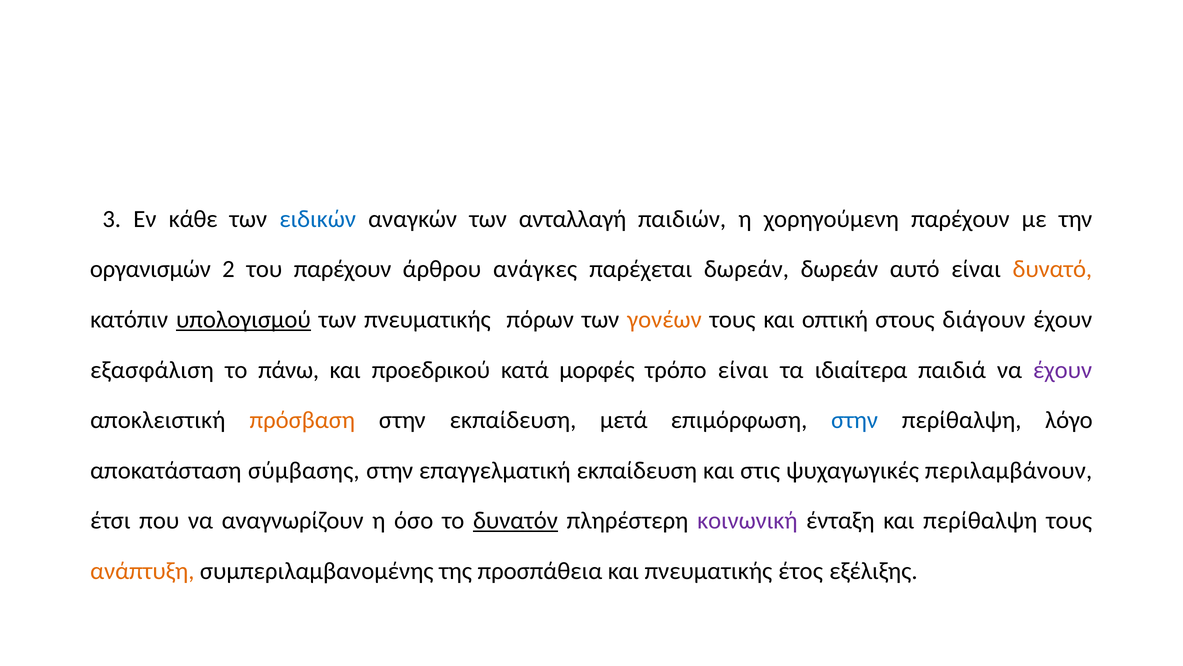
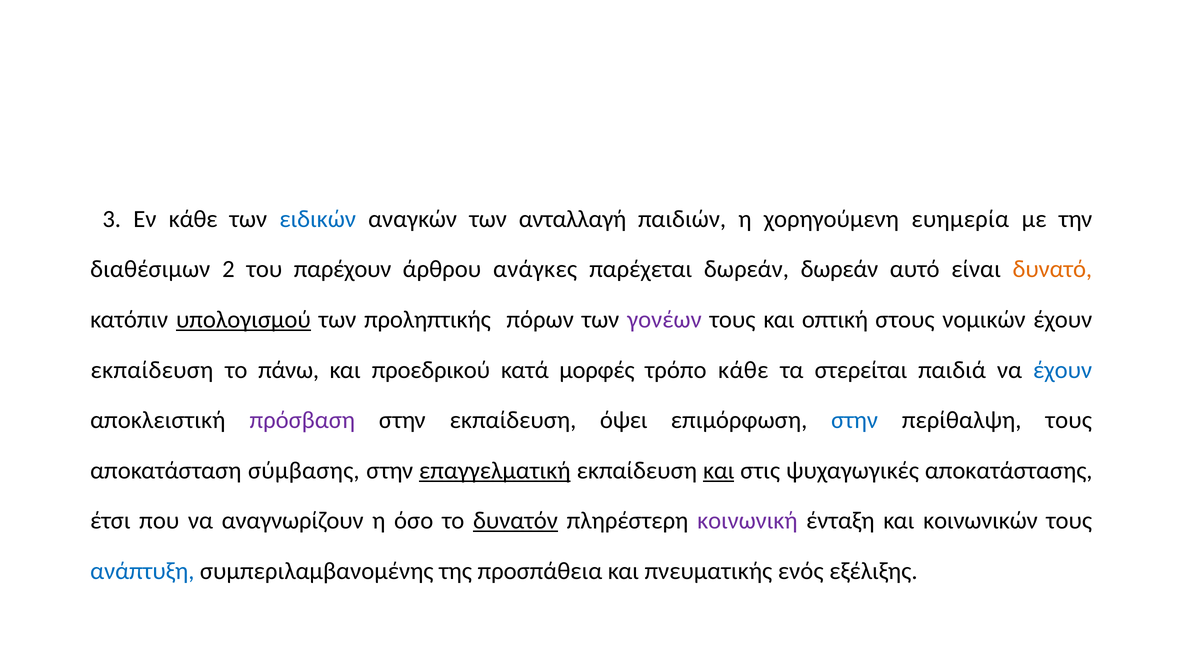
χορηγούμενη παρέχουν: παρέχουν -> ευημερία (960, 219)
οργανισμών: οργανισμών -> διαθέσιμων (150, 269)
των πνευματικής: πνευματικής -> προληπτικής (427, 319)
γονέων colour: orange -> purple (664, 319)
διάγουν: διάγουν -> νομικών (984, 319)
εξασφάλιση: εξασφάλιση -> εκπαίδευση (152, 370)
τρόπο είναι: είναι -> κάθε (743, 370)
ιδιαίτερα: ιδιαίτερα -> στερείται (861, 370)
έχουν colour: purple -> blue (1063, 370)
πρόσβαση colour: orange -> purple (302, 420)
μετά: μετά -> όψει (624, 420)
περίθαλψη λόγο: λόγο -> τους (1069, 420)
επαγγελματική underline: none -> present (495, 470)
και underline: none -> present (719, 470)
περιλαμβάνουν: περιλαμβάνουν -> αποκατάστασης (1009, 470)
και περίθαλψη: περίθαλψη -> κοινωνικών (980, 520)
ανάπτυξη colour: orange -> blue (142, 571)
έτος: έτος -> ενός (801, 571)
